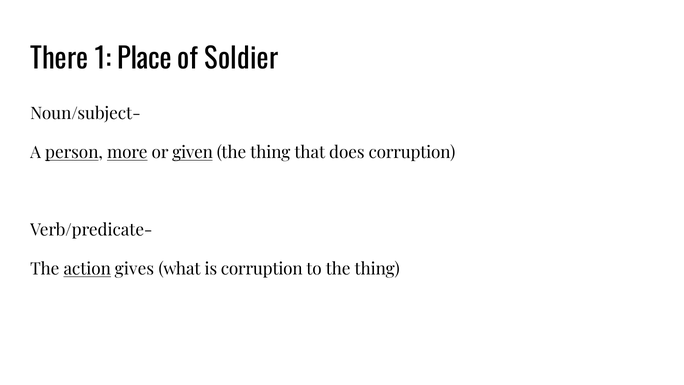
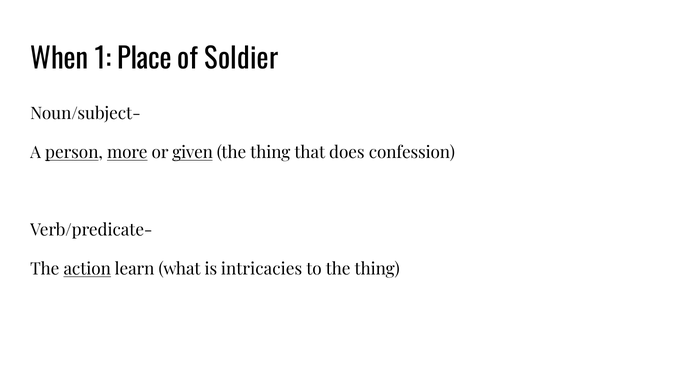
There: There -> When (59, 59)
does corruption: corruption -> confession (412, 152)
gives: gives -> learn (135, 269)
is corruption: corruption -> intricacies (262, 269)
